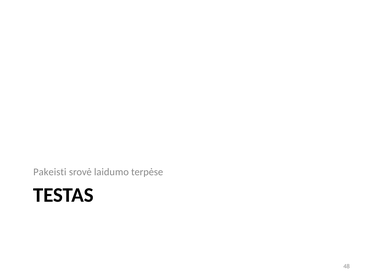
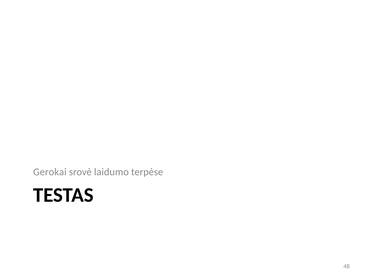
Pakeisti: Pakeisti -> Gerokai (50, 172)
